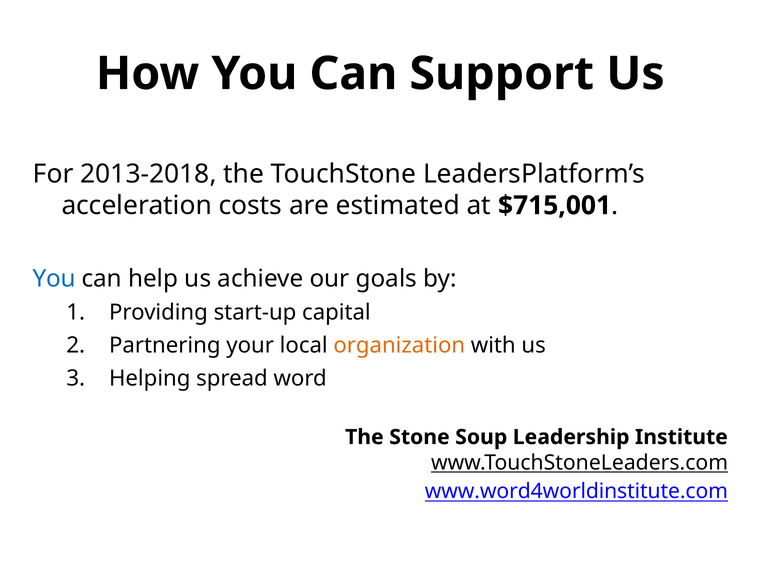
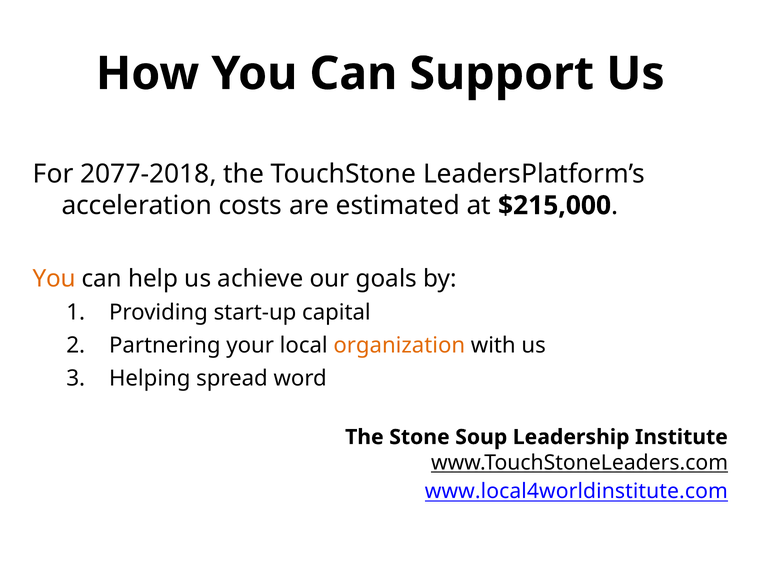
2013-2018: 2013-2018 -> 2077-2018 (148, 174)
$715,001: $715,001 -> $215,000 (555, 205)
You colour: blue -> orange (54, 278)
www.word4worldinstitute.com: www.word4worldinstitute.com -> www.local4worldinstitute.com (576, 491)
